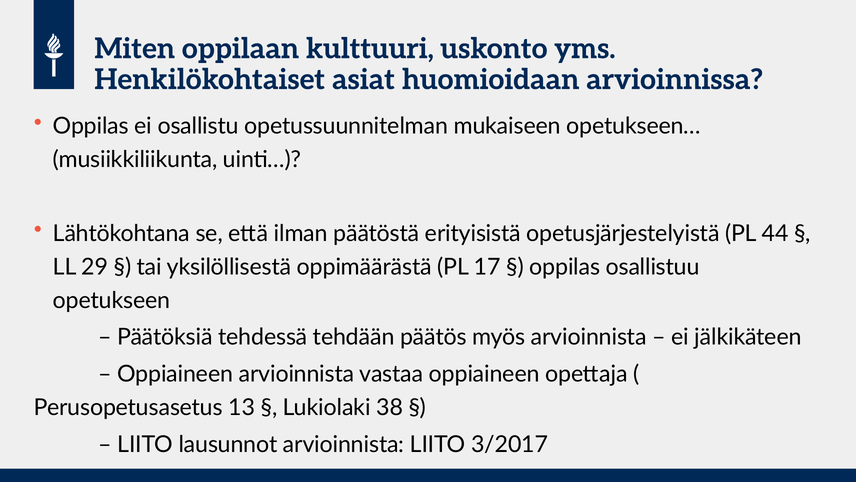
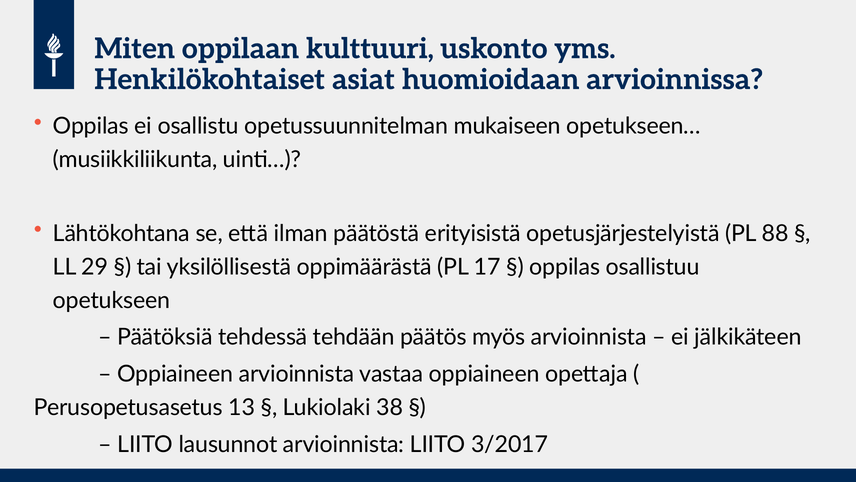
44: 44 -> 88 (775, 233)
